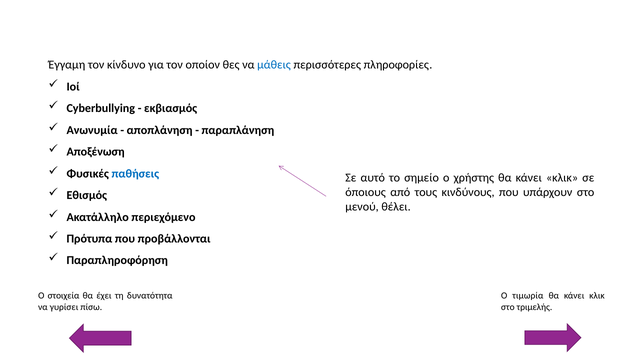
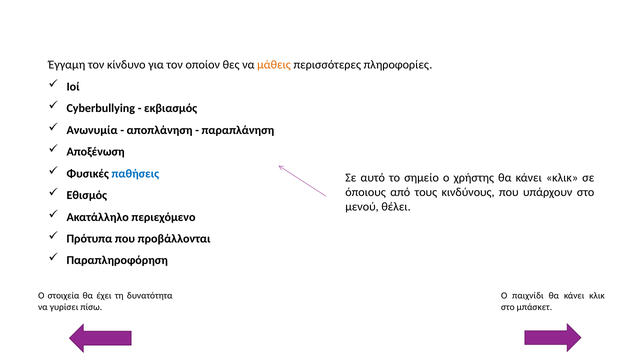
μάθεις colour: blue -> orange (274, 65)
τιμωρία: τιμωρία -> παιχνίδι (528, 295)
τριμελής: τριμελής -> μπάσκετ (534, 307)
